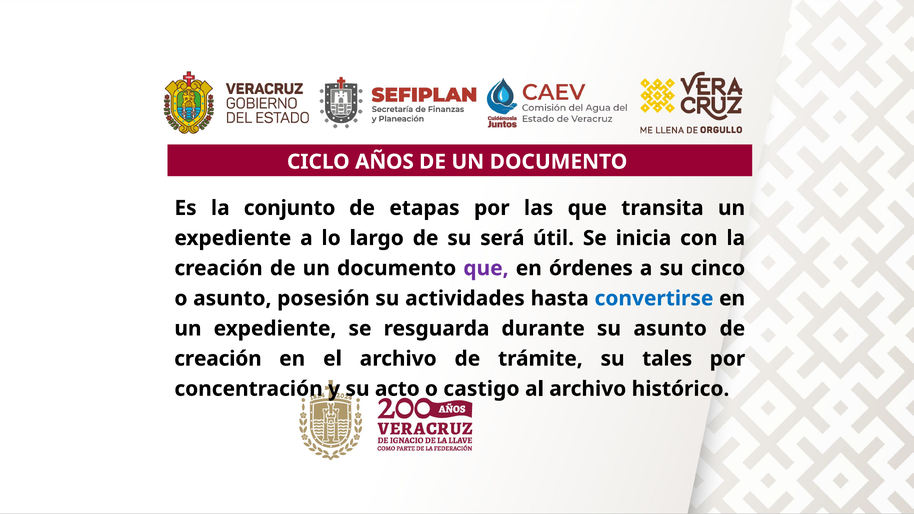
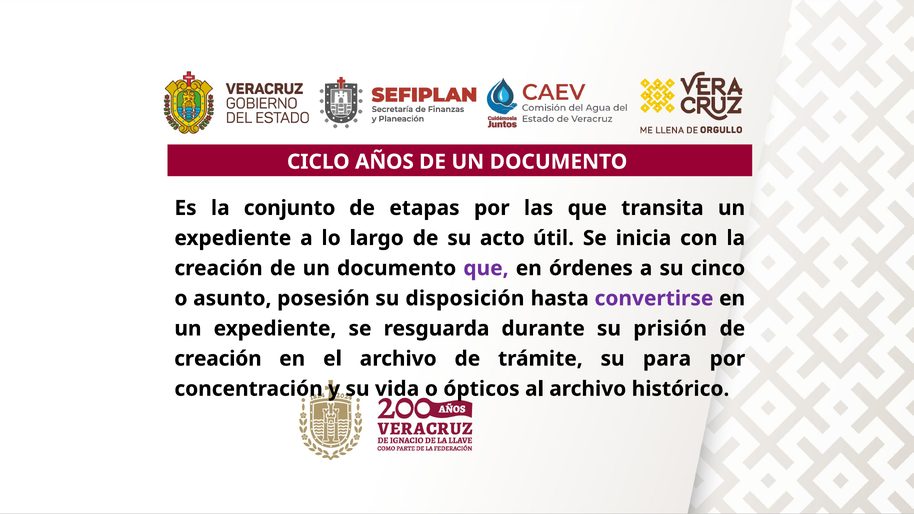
será: será -> acto (502, 238)
actividades: actividades -> disposición (465, 299)
convertirse colour: blue -> purple (654, 299)
su asunto: asunto -> prisión (670, 329)
tales: tales -> para (667, 359)
acto: acto -> vida (397, 389)
castigo: castigo -> ópticos (481, 389)
